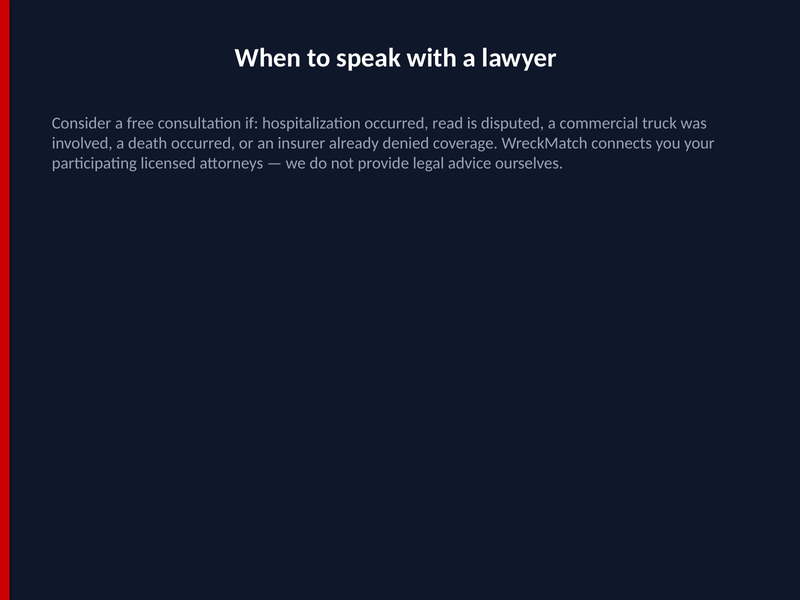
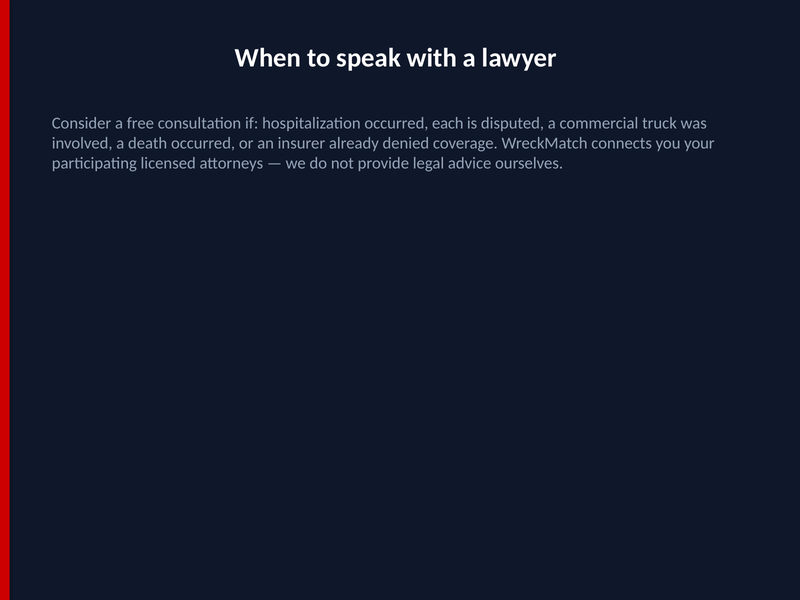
read: read -> each (448, 123)
